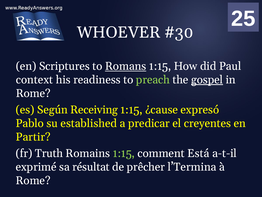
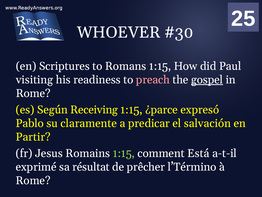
Romans underline: present -> none (126, 66)
context: context -> visiting (34, 80)
preach colour: light green -> pink (153, 80)
¿cause: ¿cause -> ¿parce (162, 109)
established: established -> claramente (89, 123)
creyentes: creyentes -> salvación (207, 123)
Truth: Truth -> Jesus (49, 153)
l’Termina: l’Termina -> l’Término (192, 166)
